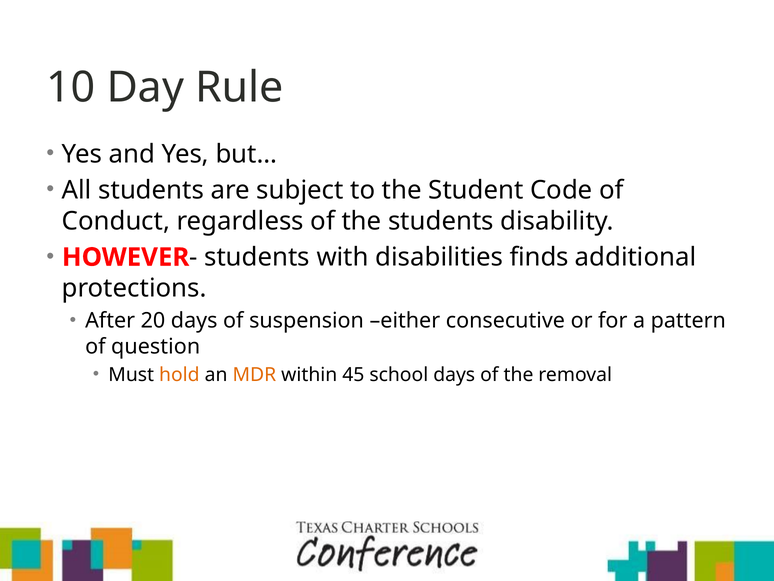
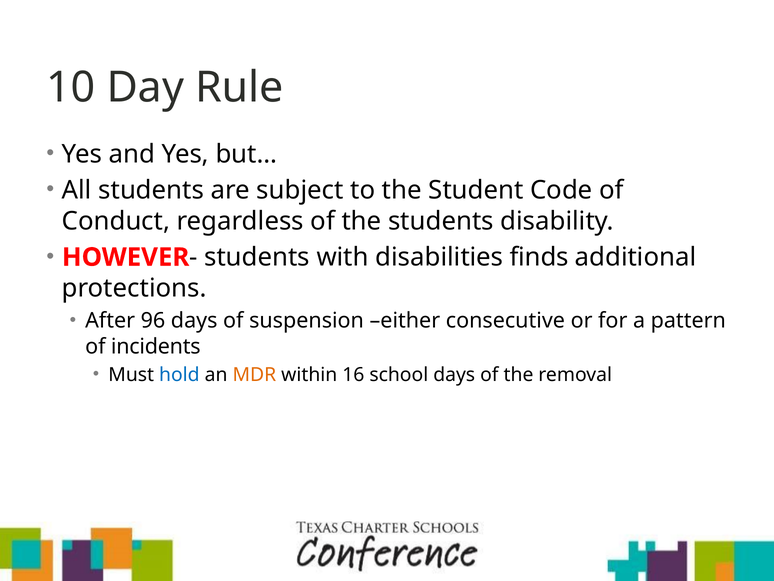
20: 20 -> 96 (153, 320)
question: question -> incidents (156, 346)
hold colour: orange -> blue (179, 374)
45: 45 -> 16 (353, 374)
